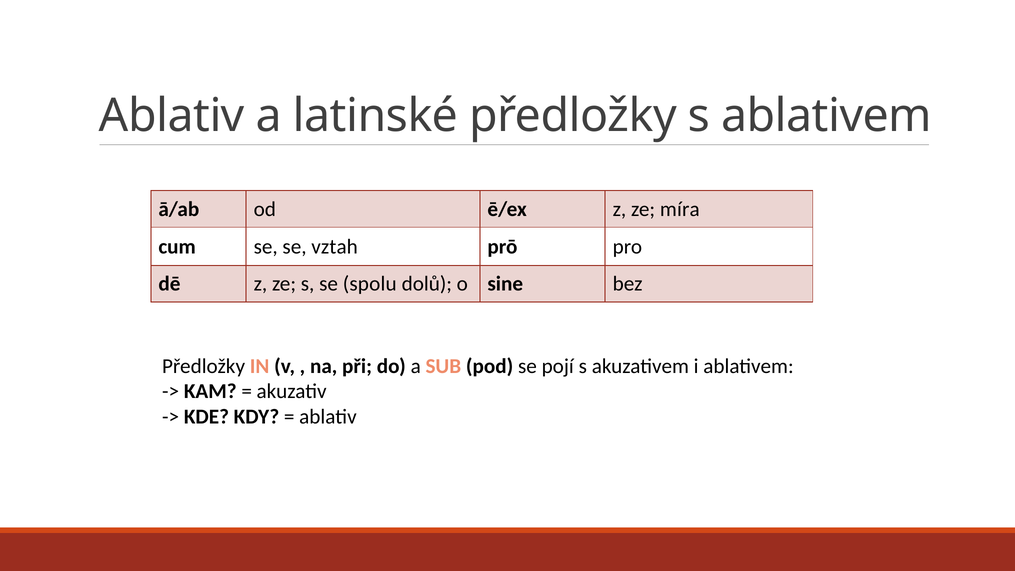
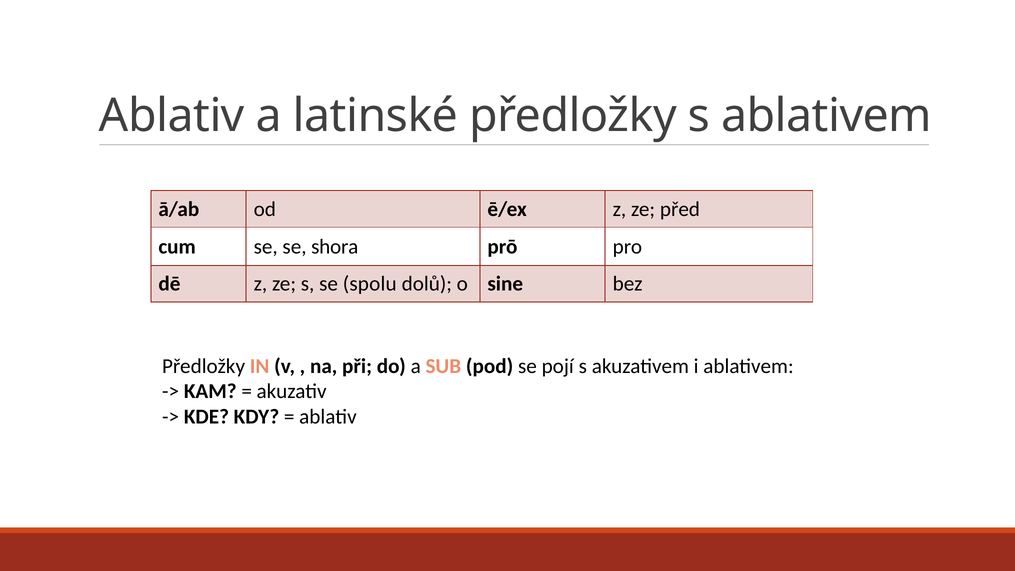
míra: míra -> před (680, 209)
vztah: vztah -> shora (335, 247)
